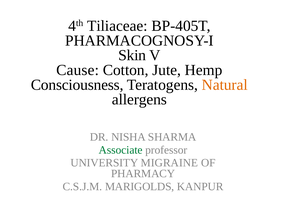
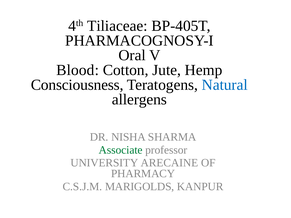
Skin: Skin -> Oral (132, 55)
Cause: Cause -> Blood (78, 70)
Natural colour: orange -> blue (225, 85)
MIGRAINE: MIGRAINE -> ARECAINE (169, 163)
